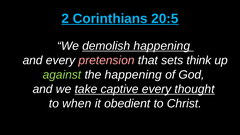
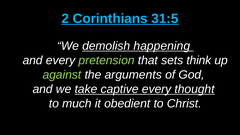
20:5: 20:5 -> 31:5 (165, 19)
pretension colour: pink -> light green (107, 60)
the happening: happening -> arguments (133, 75)
when: when -> much (77, 103)
